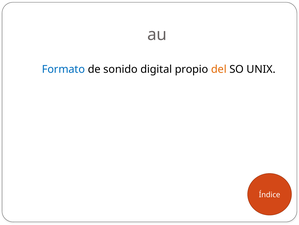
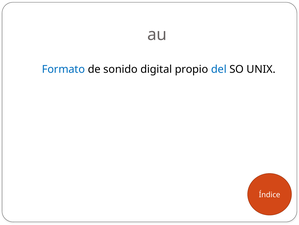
del colour: orange -> blue (219, 69)
